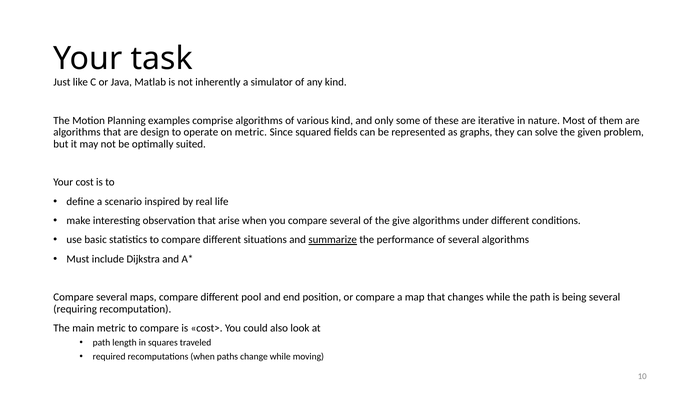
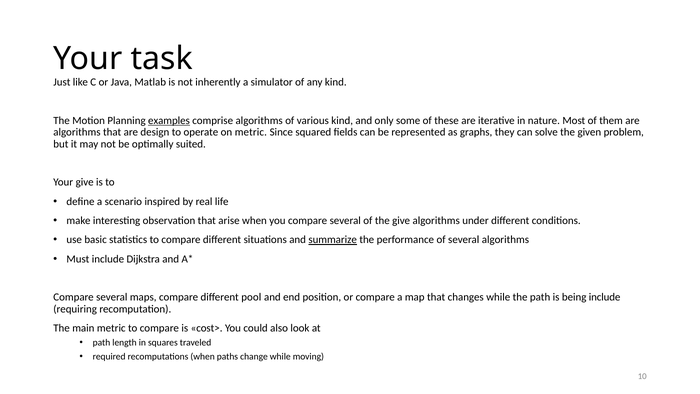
examples underline: none -> present (169, 120)
Your cost: cost -> give (85, 182)
being several: several -> include (605, 297)
